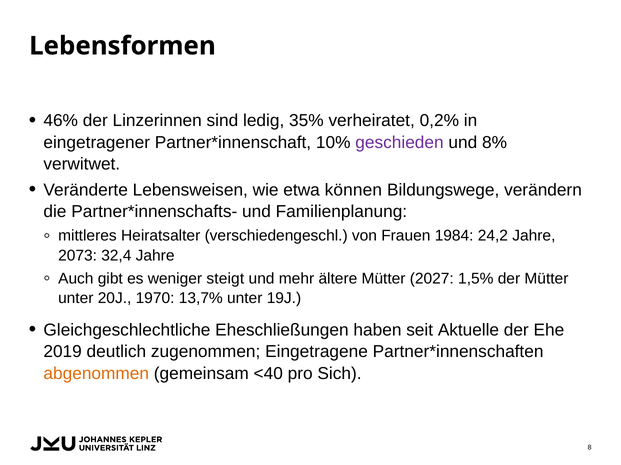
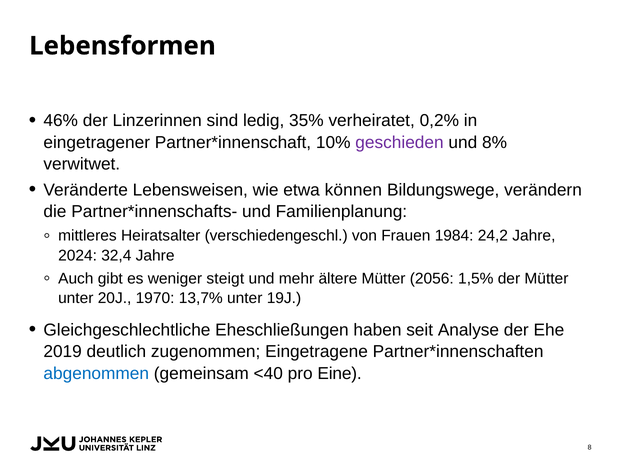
2073: 2073 -> 2024 (78, 256)
2027: 2027 -> 2056 (432, 279)
Aktuelle: Aktuelle -> Analyse (468, 330)
abgenommen colour: orange -> blue (96, 374)
Sich: Sich -> Eine (340, 374)
